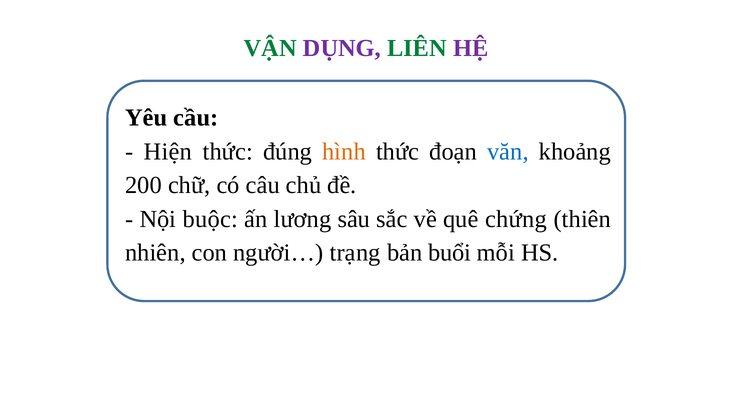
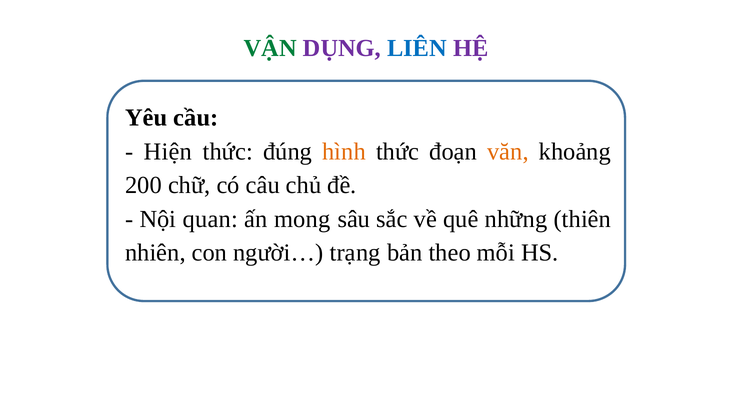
LIÊN colour: green -> blue (417, 48)
văn colour: blue -> orange (508, 152)
buộc: buộc -> quan (210, 219)
lương: lương -> mong (302, 219)
chứng: chứng -> những (516, 219)
buổi: buổi -> theo (450, 253)
